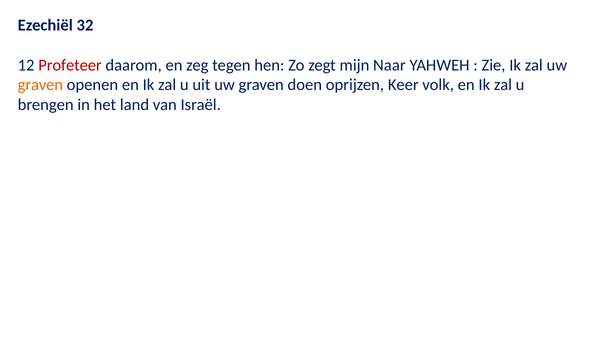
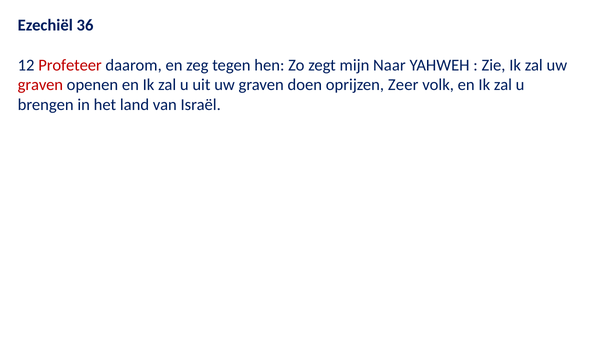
32: 32 -> 36 (85, 25)
graven colour: orange -> red (40, 85)
Keer: Keer -> Zeer (403, 85)
